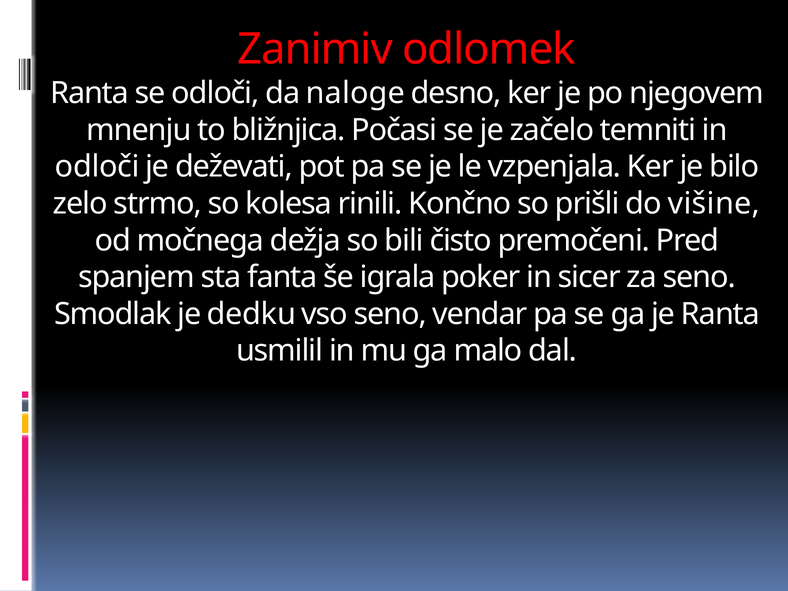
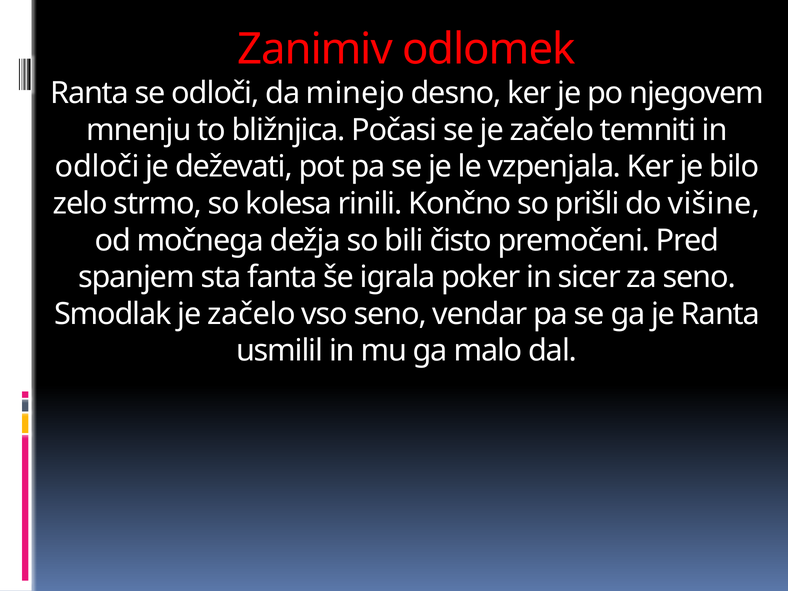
naloge: naloge -> minejo (355, 93)
Smodlak je dedku: dedku -> začelo (251, 314)
